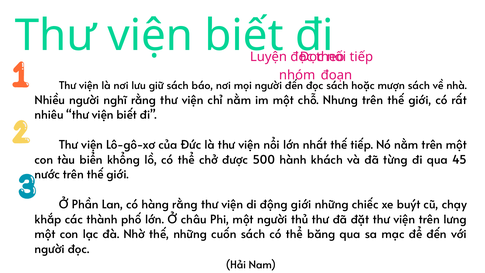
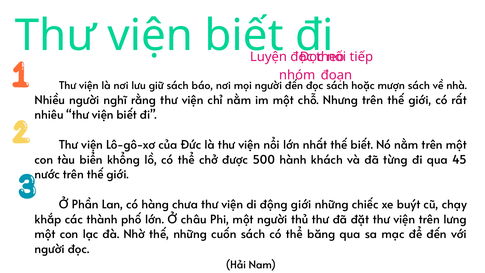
thế tiếp: tiếp -> biết (362, 145)
hàng rằng: rằng -> chưa (185, 204)
